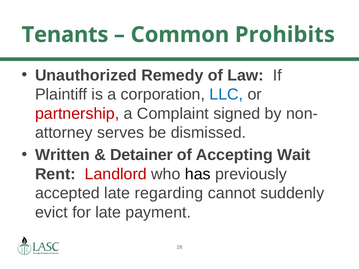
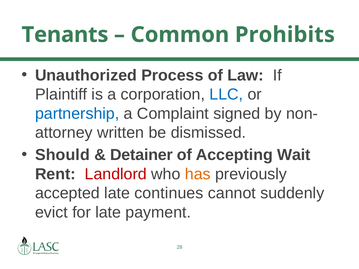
Remedy: Remedy -> Process (172, 75)
partnership colour: red -> blue (77, 114)
serves: serves -> written (121, 133)
Written: Written -> Should (62, 155)
has colour: black -> orange (198, 174)
regarding: regarding -> continues (169, 193)
